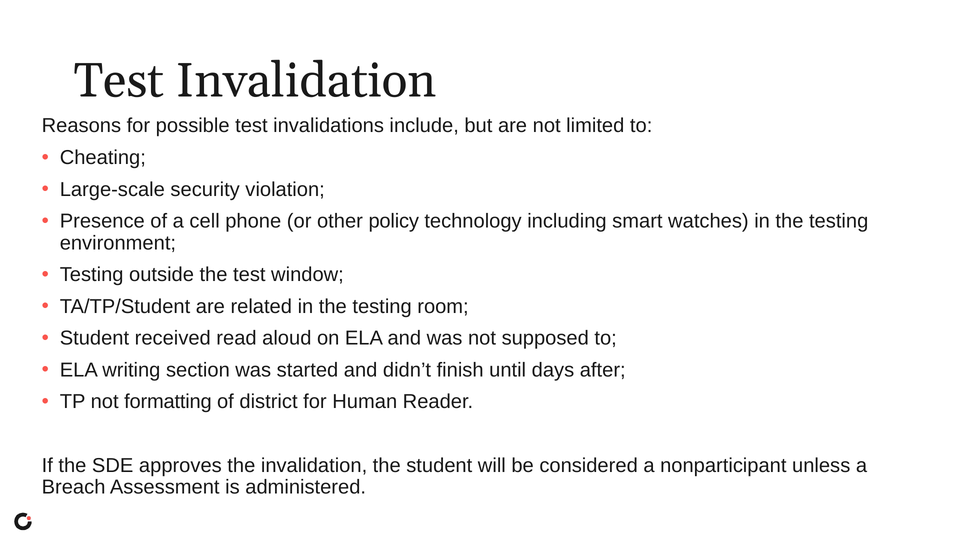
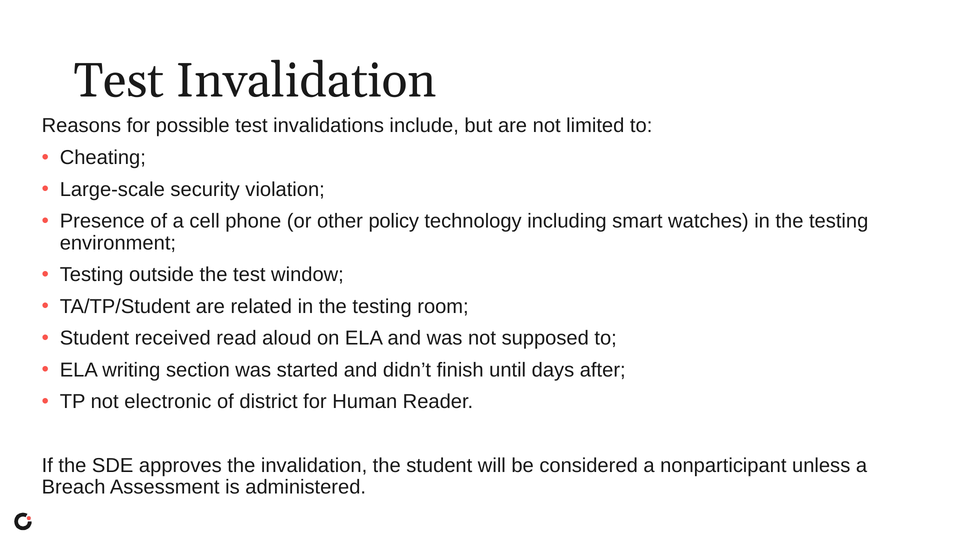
formatting: formatting -> electronic (168, 402)
